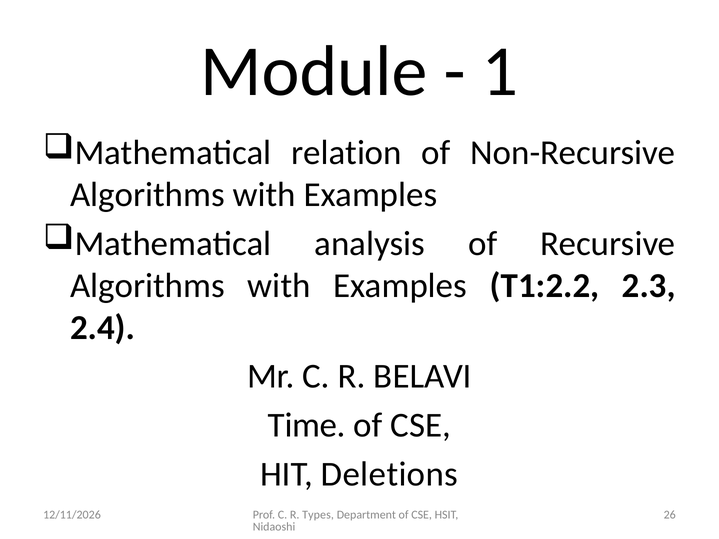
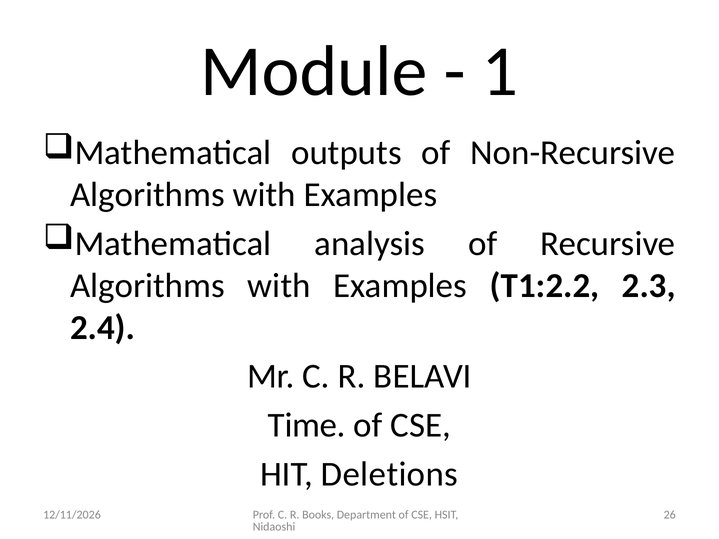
relation: relation -> outputs (346, 153)
Types: Types -> Books (318, 515)
